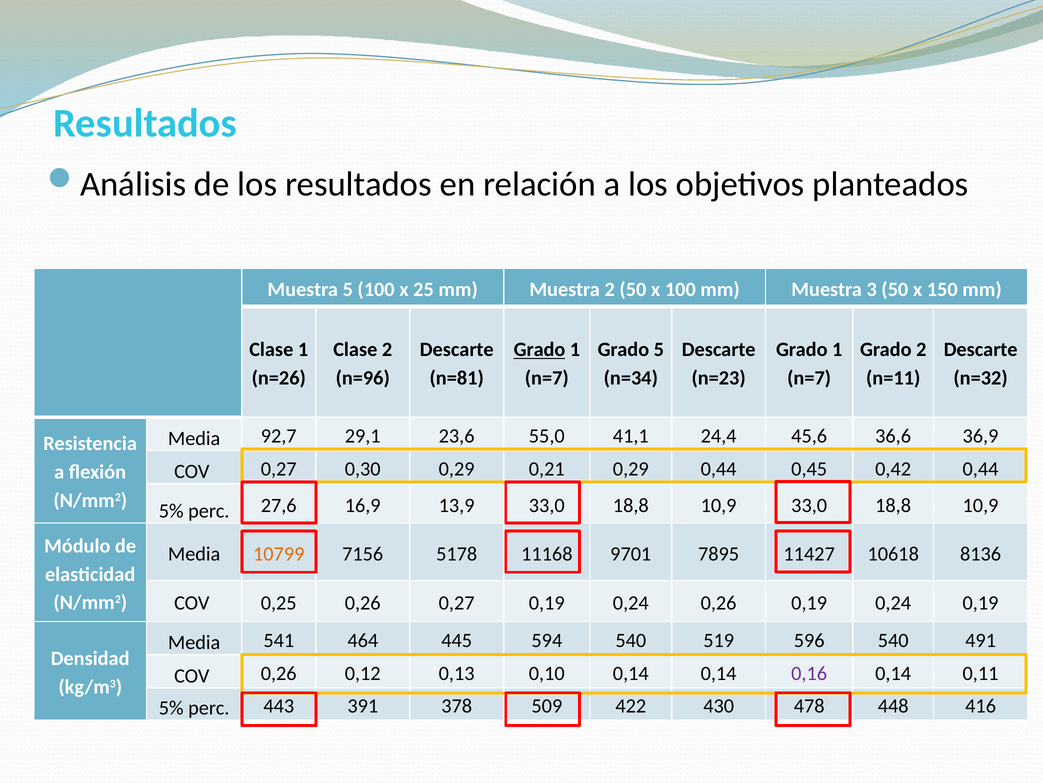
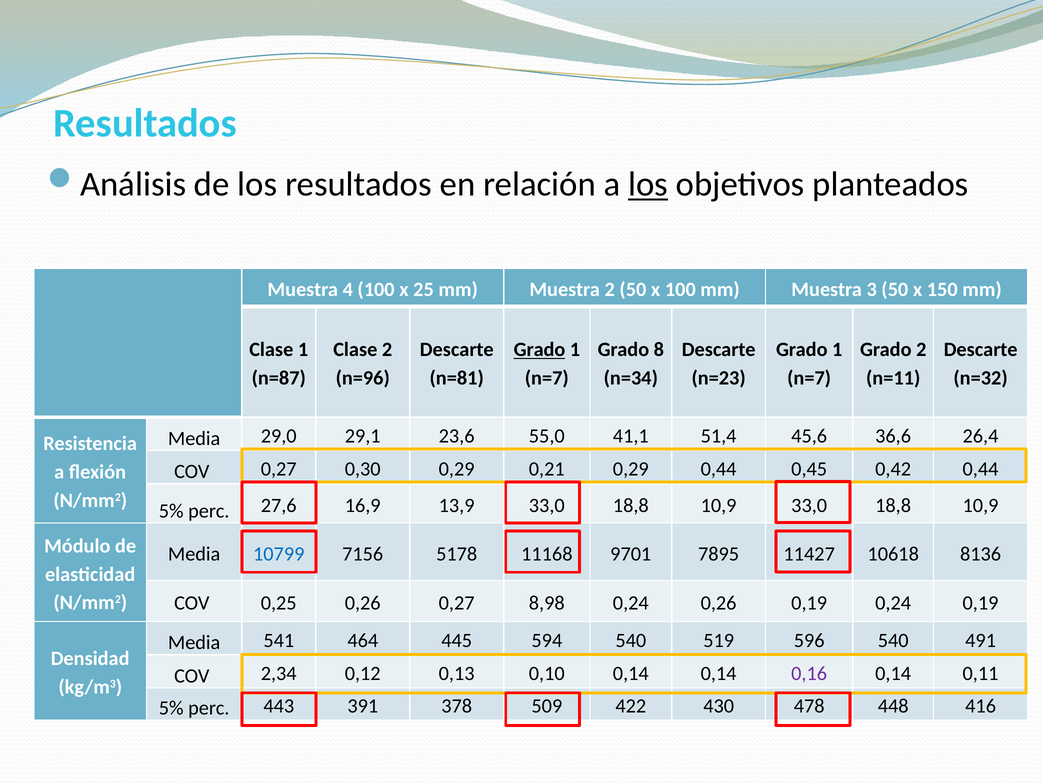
los underline: none -> present (648, 184)
Muestra 5: 5 -> 4 (348, 289)
Grado 5: 5 -> 8 (659, 349)
n=26: n=26 -> n=87 (279, 378)
92,7: 92,7 -> 29,0 (279, 436)
24,4: 24,4 -> 51,4 (719, 436)
36,9: 36,9 -> 26,4 (981, 436)
10799 colour: orange -> blue (279, 553)
0,27 0,19: 0,19 -> 8,98 (547, 603)
COV 0,26: 0,26 -> 2,34 (279, 673)
